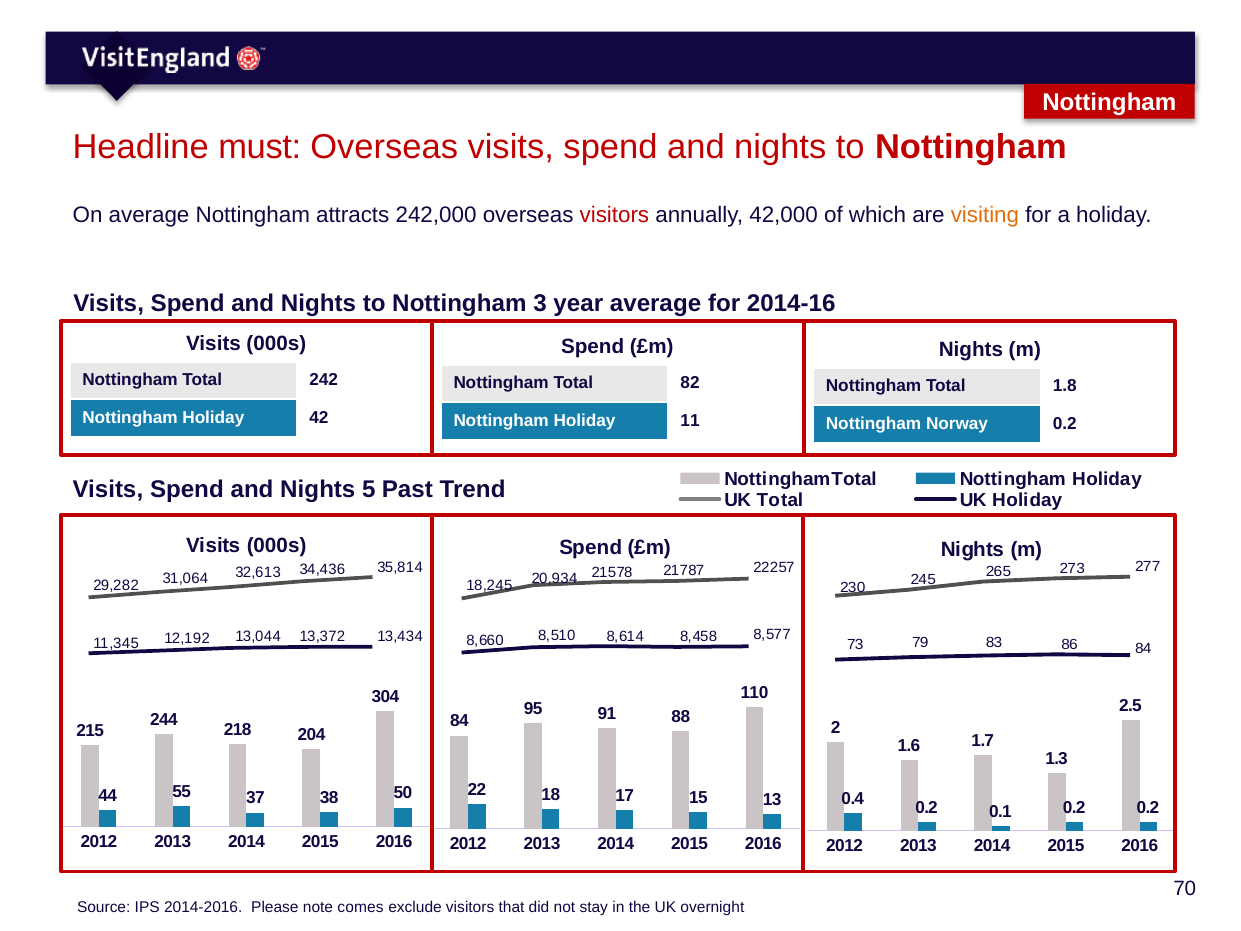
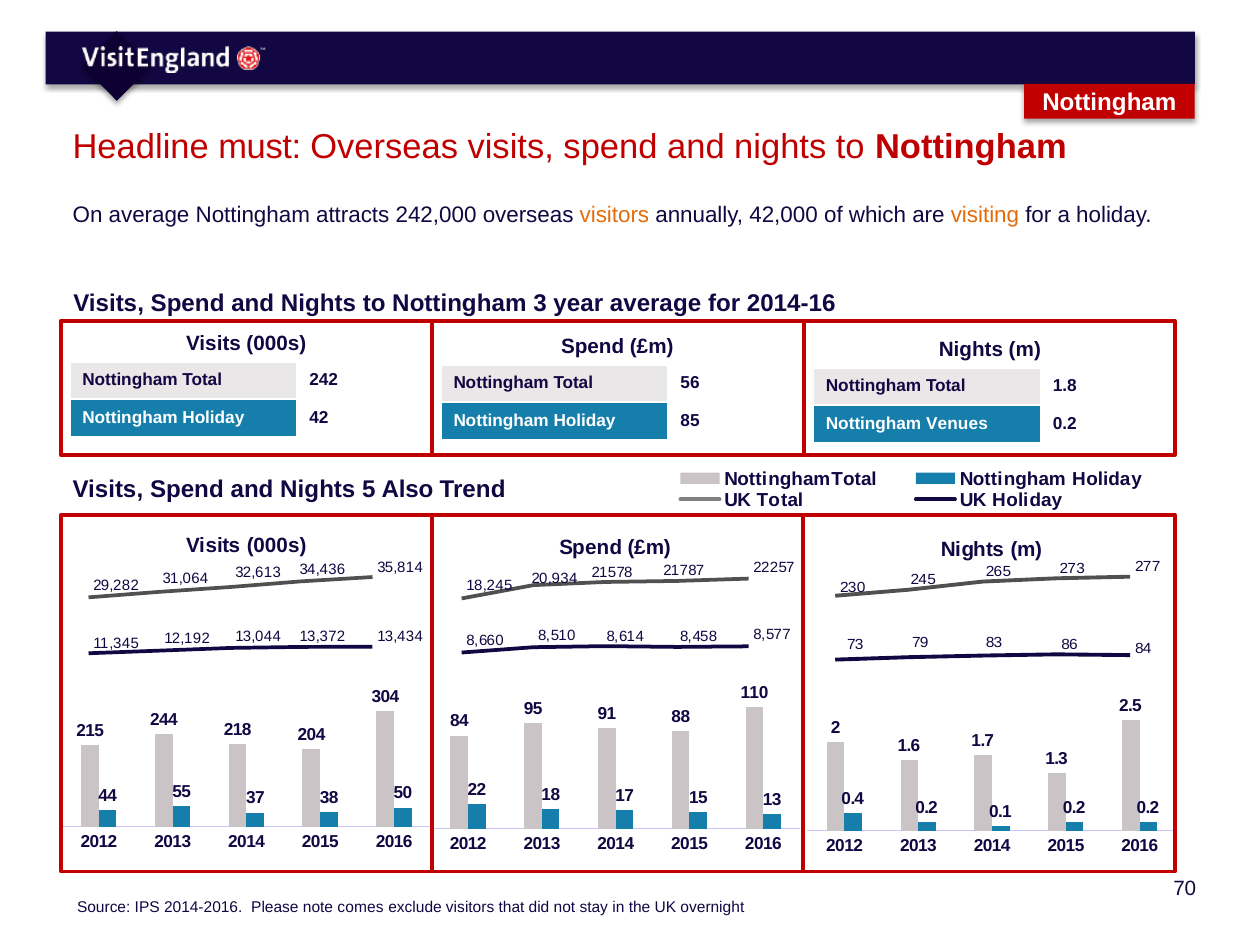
visitors colour: red -> orange (614, 215)
82: 82 -> 56 (690, 383)
11: 11 -> 85 (690, 421)
Norway: Norway -> Venues (957, 424)
Past: Past -> Also (407, 489)
